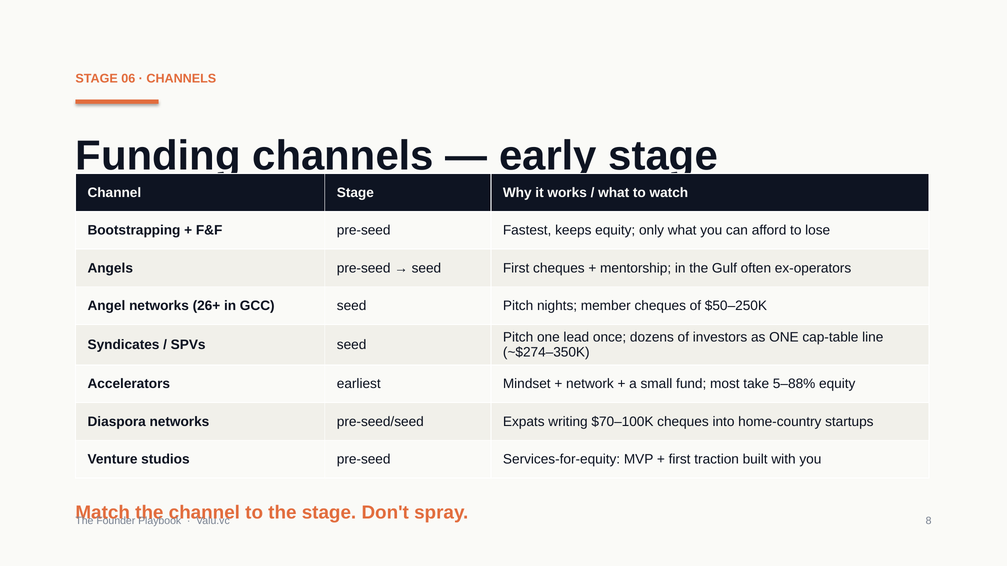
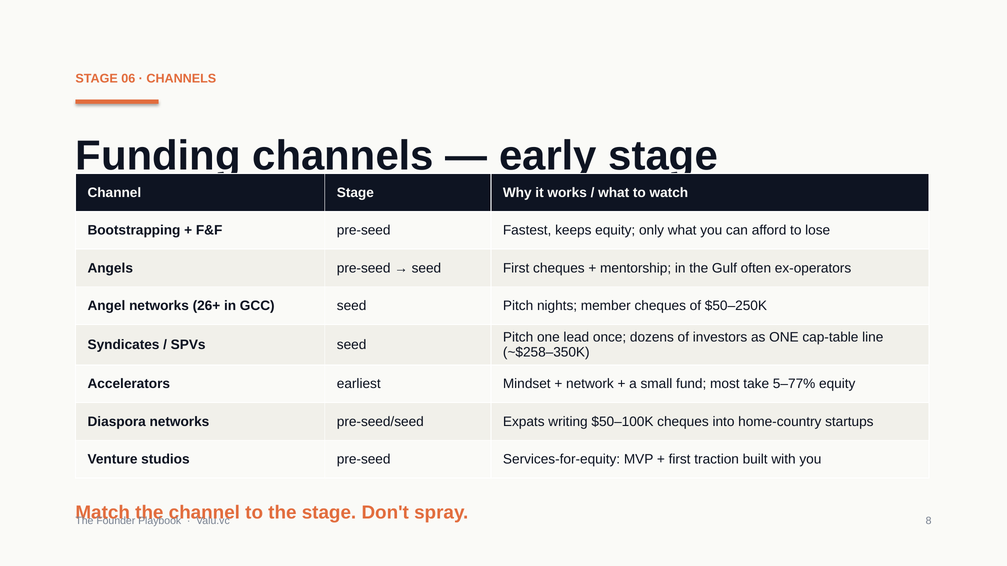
~$274–350K: ~$274–350K -> ~$258–350K (546, 353)
5–88%: 5–88% -> 5–77% (794, 384)
$70–100K: $70–100K -> $50–100K (622, 422)
